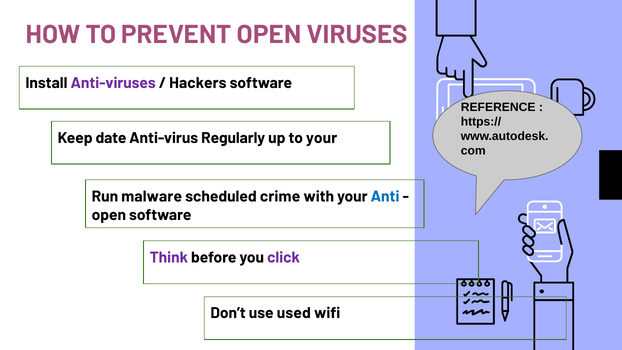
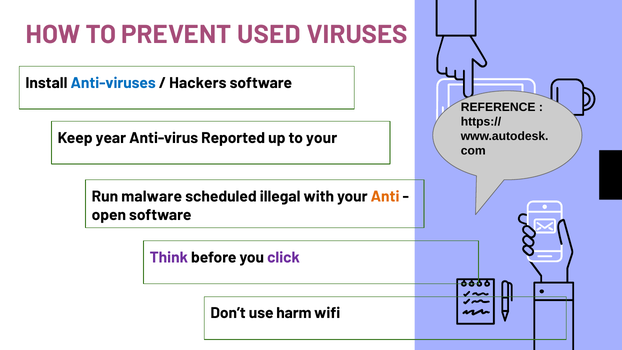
PREVENT OPEN: OPEN -> USED (269, 35)
Anti-viruses colour: purple -> blue (113, 83)
date: date -> year (111, 138)
Regularly: Regularly -> Reported (233, 138)
crime: crime -> illegal (280, 196)
Anti colour: blue -> orange (385, 196)
used: used -> harm (294, 313)
